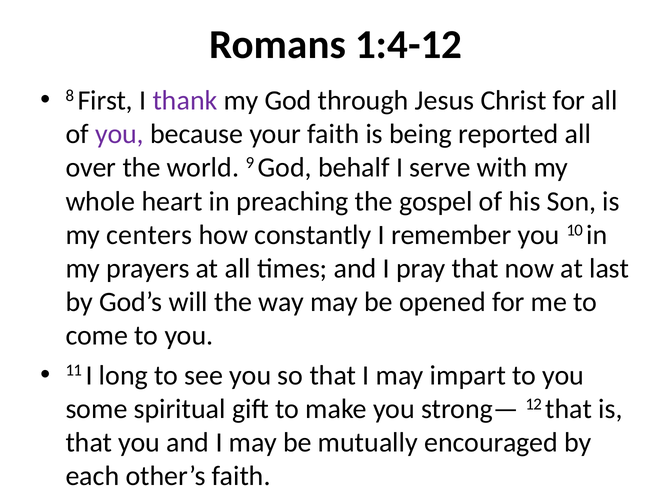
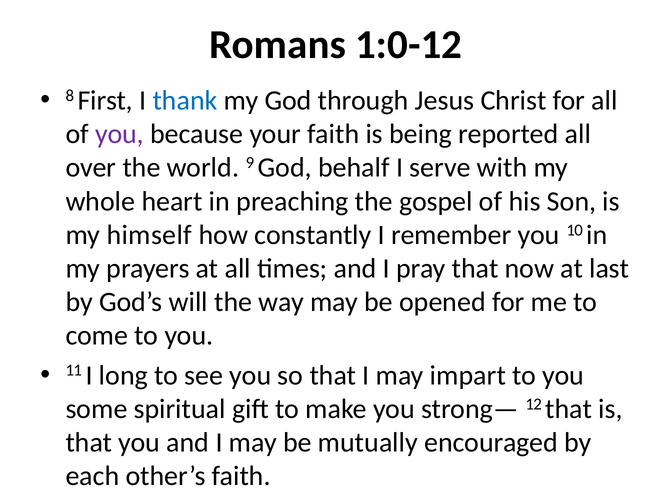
1:4-12: 1:4-12 -> 1:0-12 (409, 45)
thank colour: purple -> blue (185, 101)
centers: centers -> himself (149, 235)
